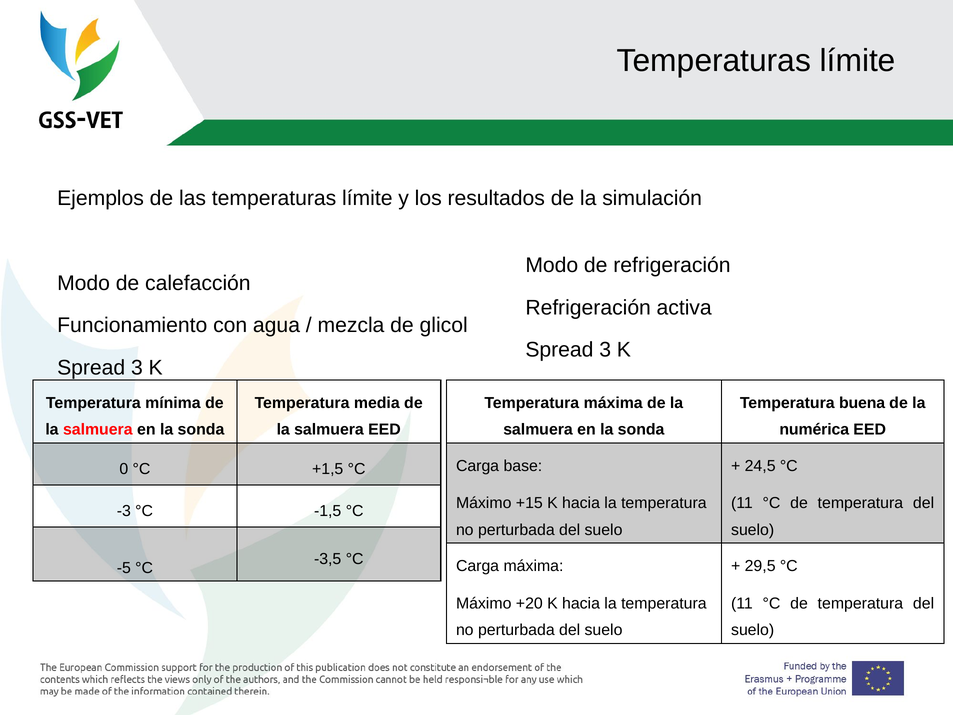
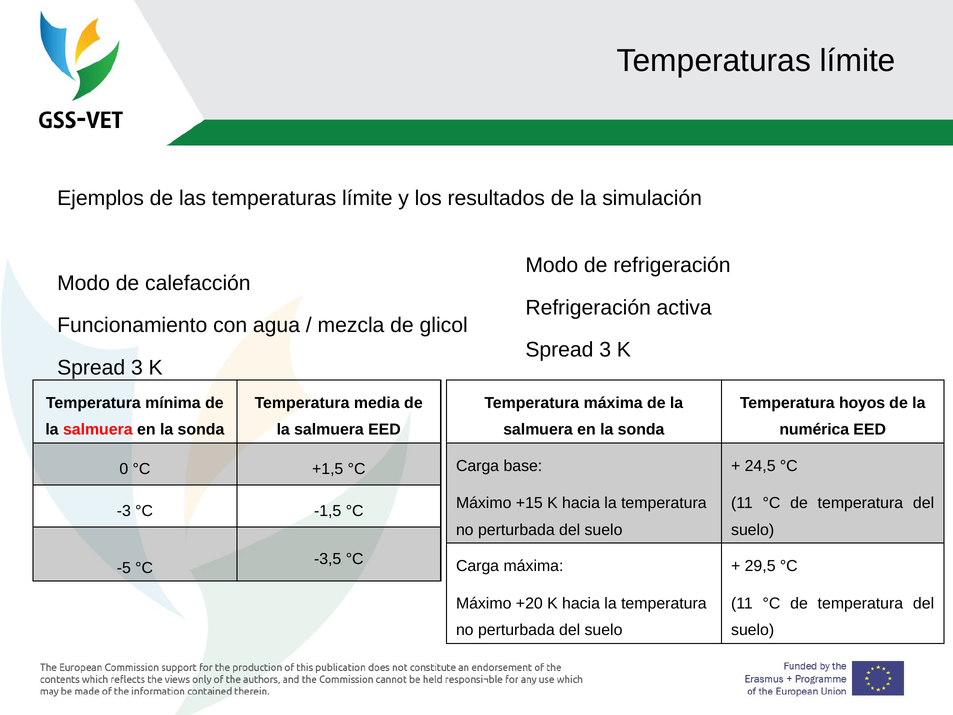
buena: buena -> hoyos (862, 403)
